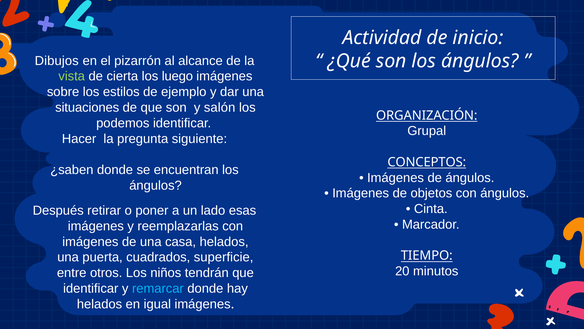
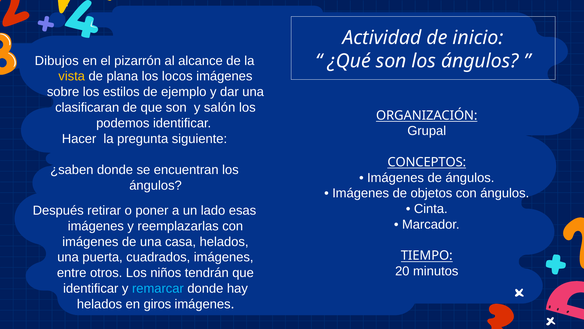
vista colour: light green -> yellow (72, 76)
cierta: cierta -> plana (122, 76)
luego: luego -> locos (177, 76)
situaciones: situaciones -> clasificaran (87, 107)
cuadrados superficie: superficie -> imágenes (224, 257)
igual: igual -> giros (157, 304)
